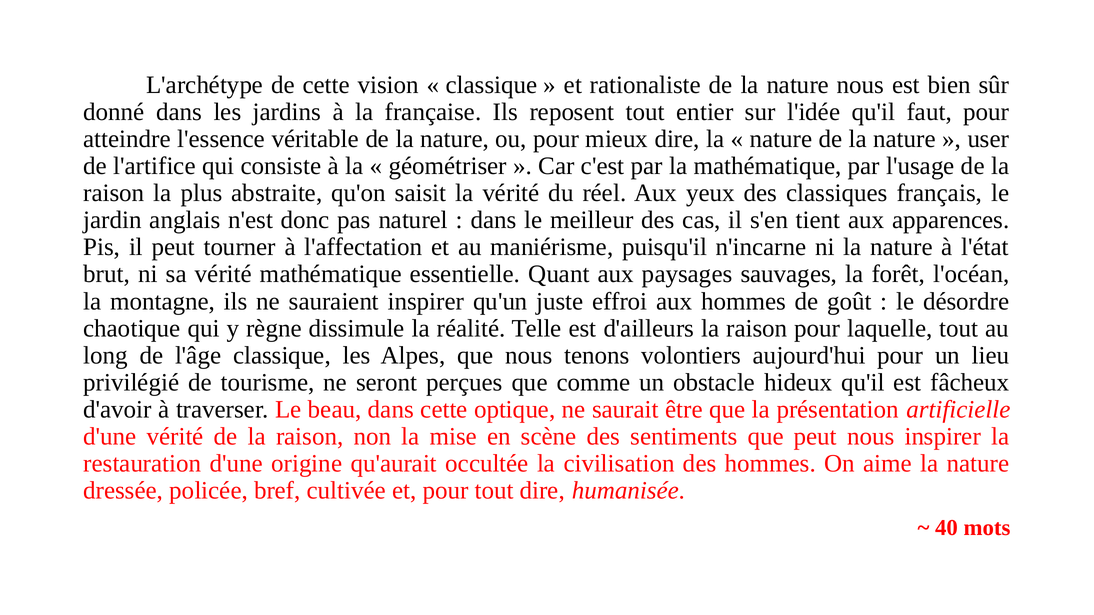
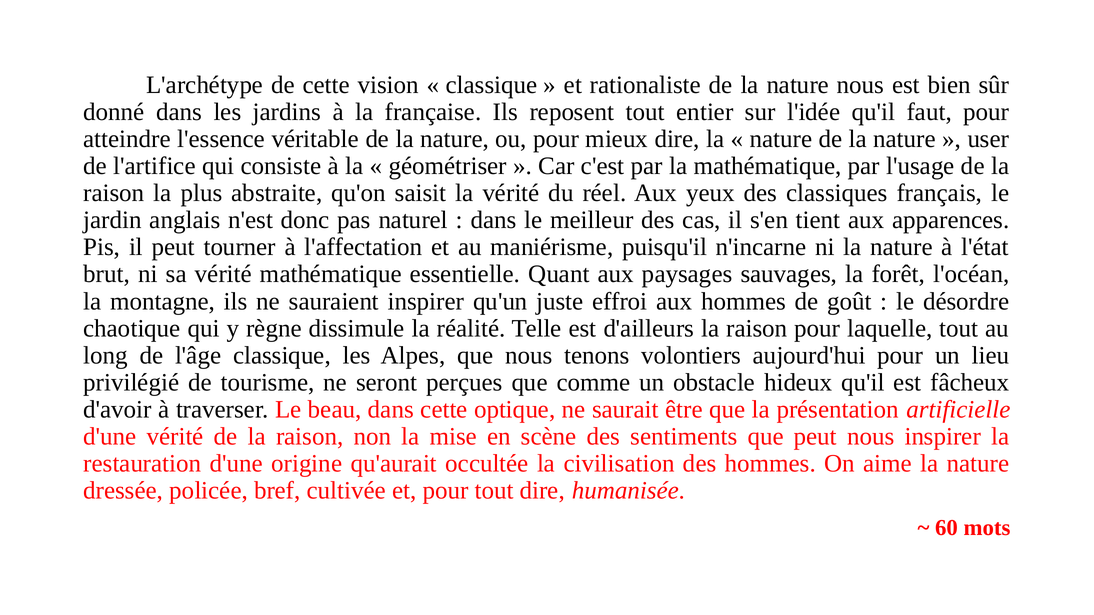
40: 40 -> 60 (946, 528)
